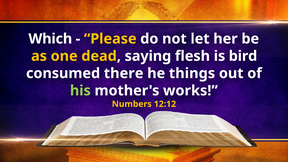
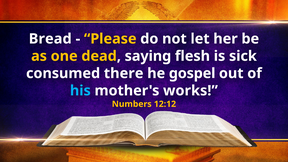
Which: Which -> Bread (50, 39)
bird: bird -> sick (243, 56)
things: things -> gospel (192, 73)
his colour: light green -> light blue (80, 91)
